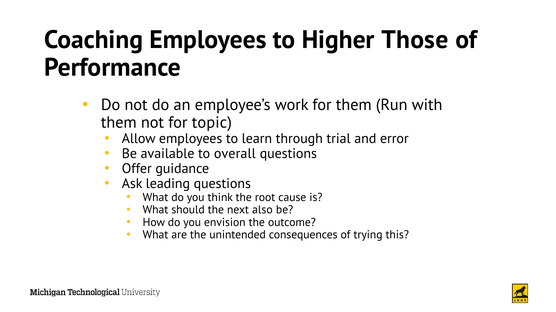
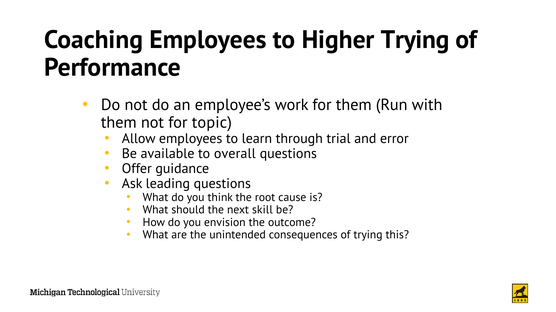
Higher Those: Those -> Trying (415, 40)
also: also -> skill (262, 210)
